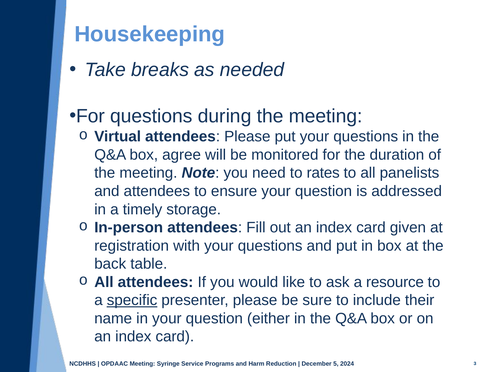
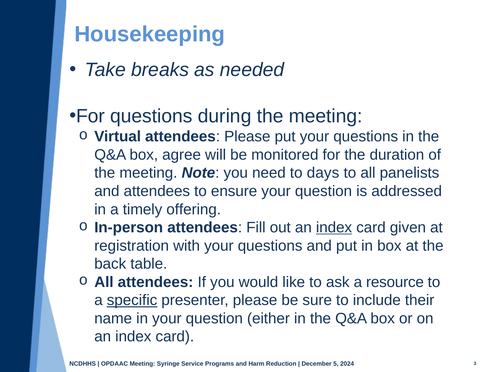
rates: rates -> days (323, 173)
storage: storage -> offering (194, 209)
index underline: none -> present (334, 228)
